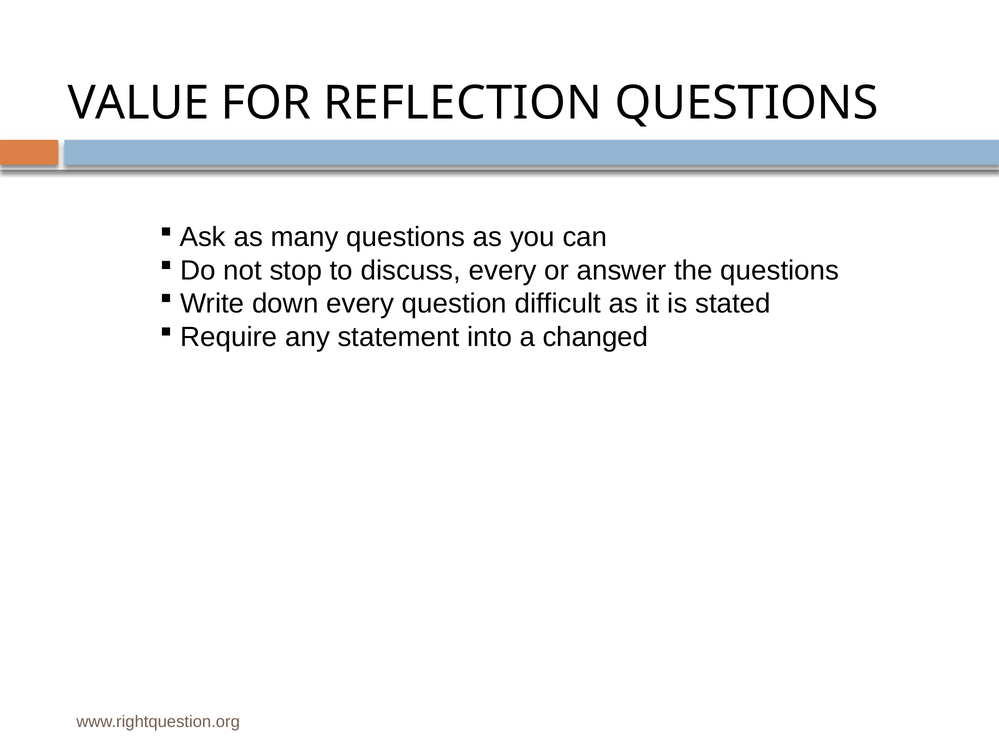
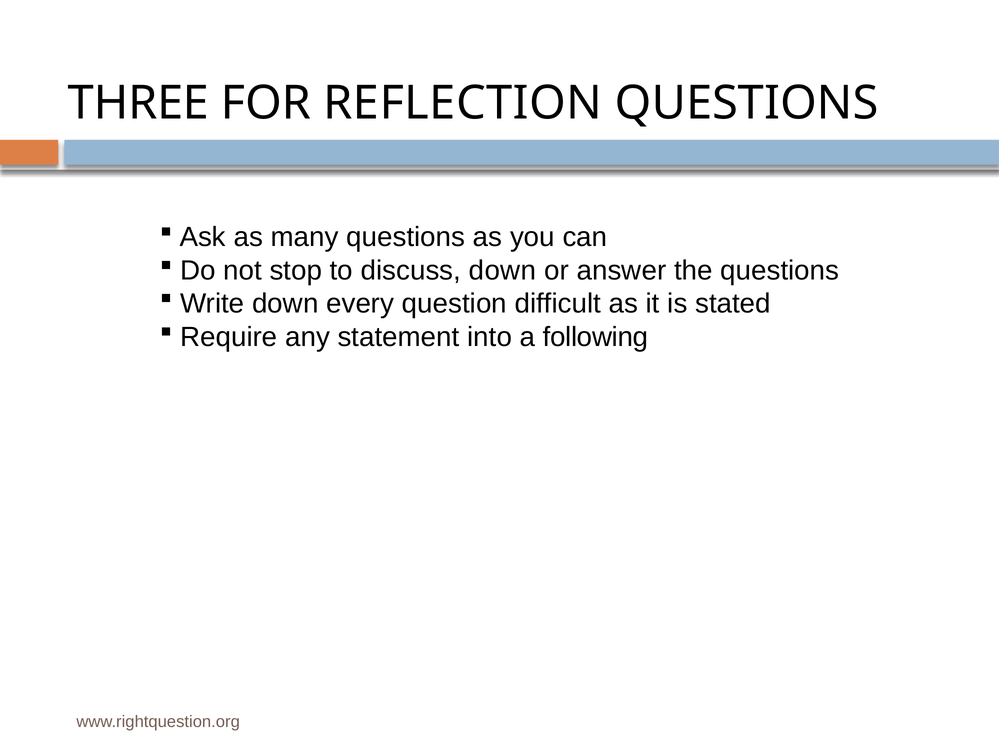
VALUE: VALUE -> THREE (138, 103)
discuss every: every -> down (503, 270)
changed: changed -> following (595, 337)
